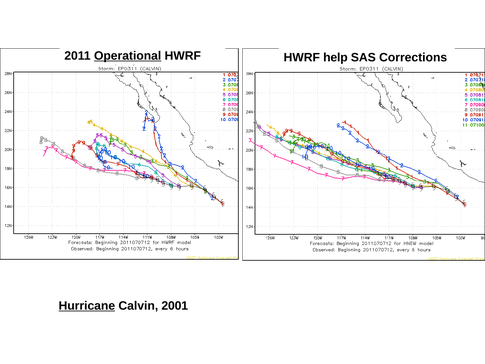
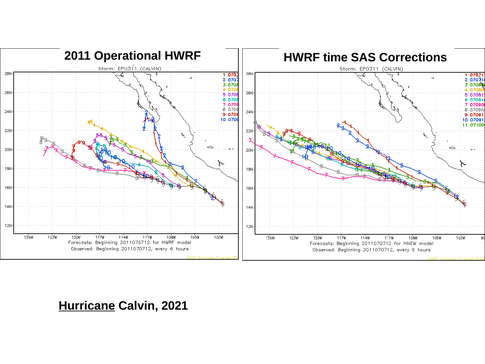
Operational underline: present -> none (128, 56)
help: help -> time (335, 57)
2001: 2001 -> 2021 (175, 306)
